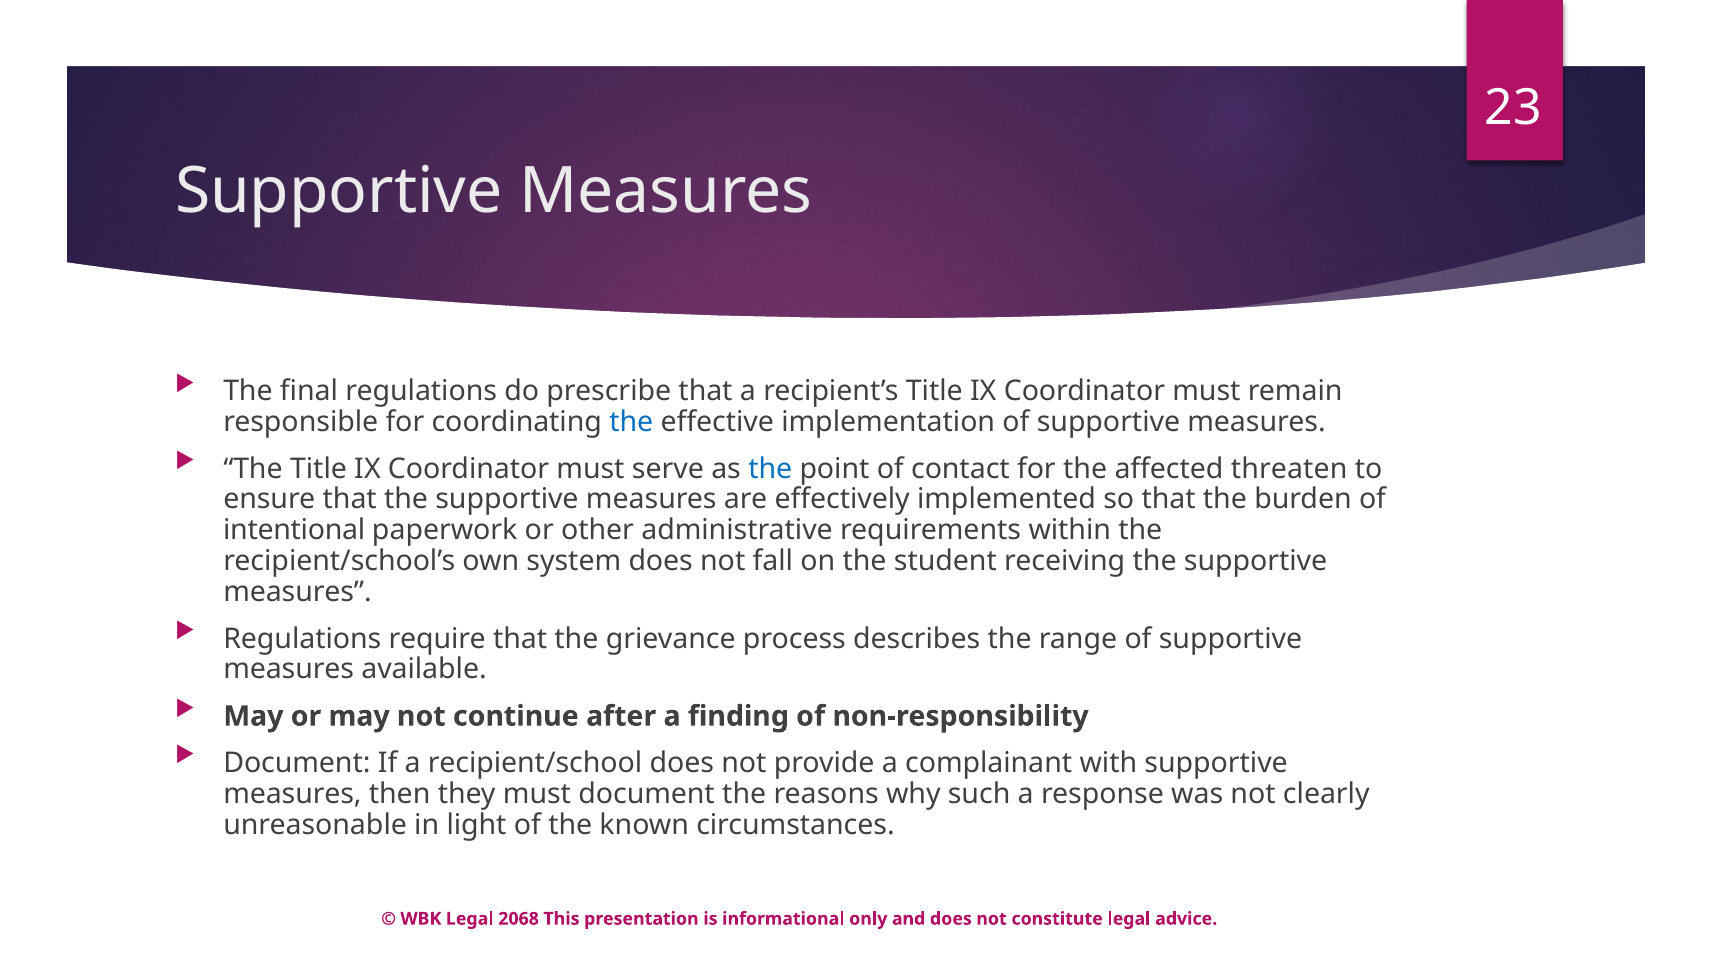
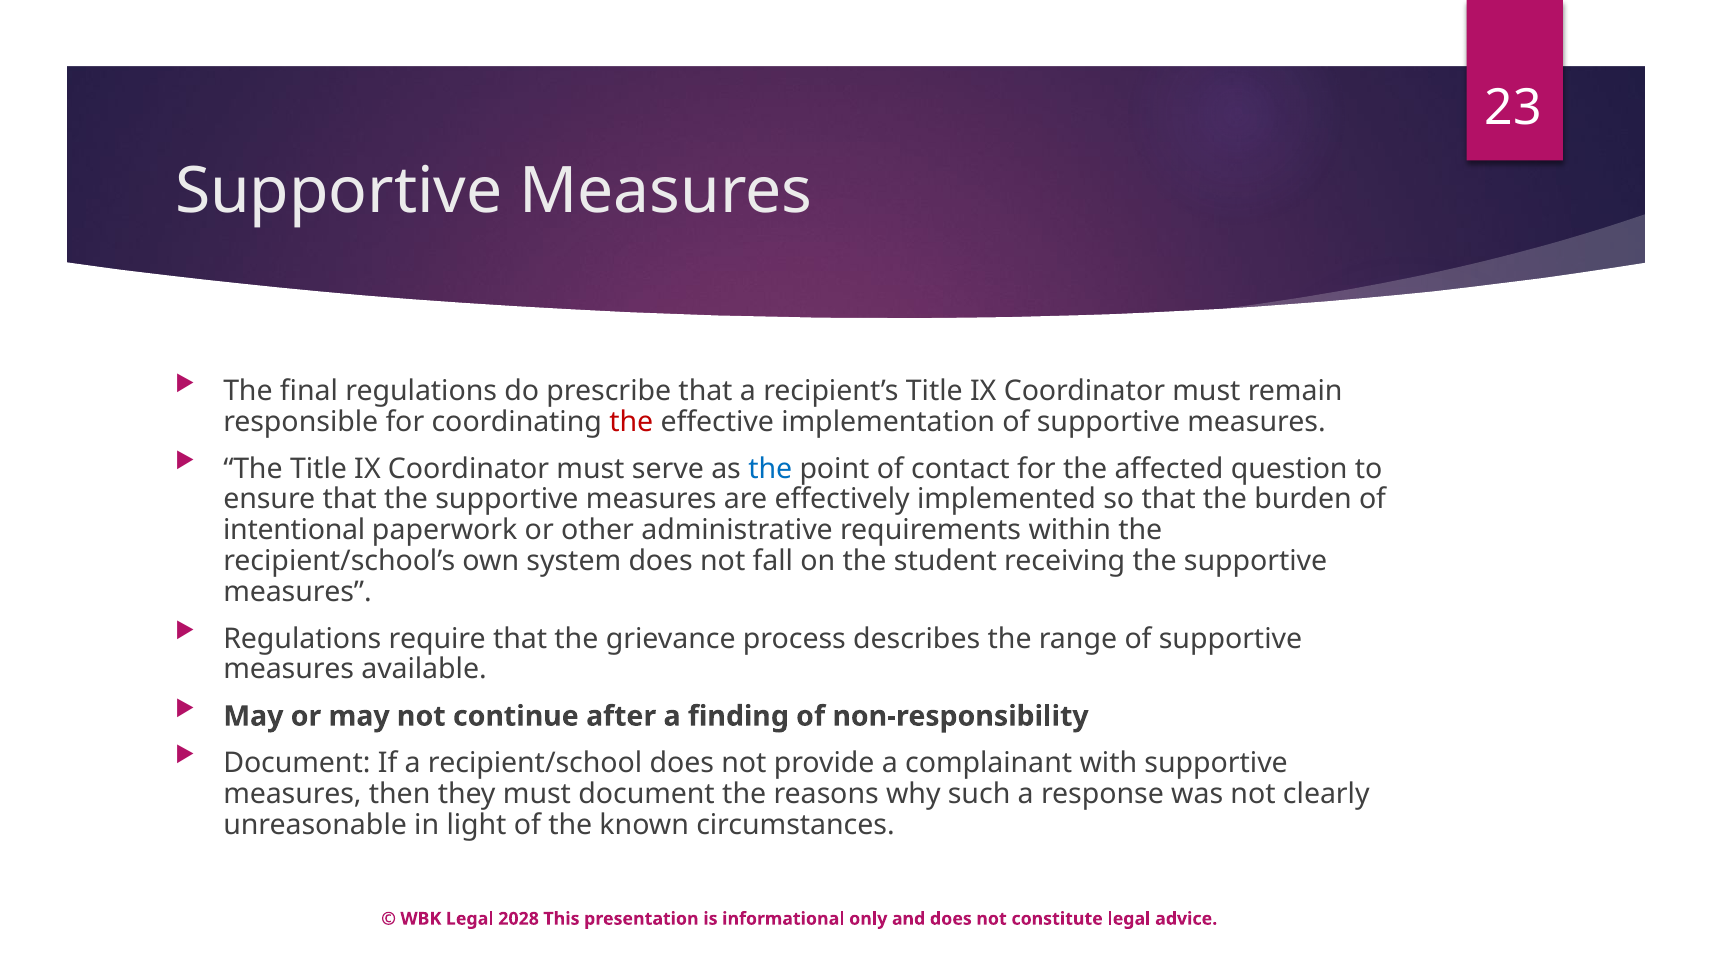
the colour: blue -> red (631, 422)
threaten: threaten -> question (1289, 469)
2068: 2068 -> 2028 (519, 919)
